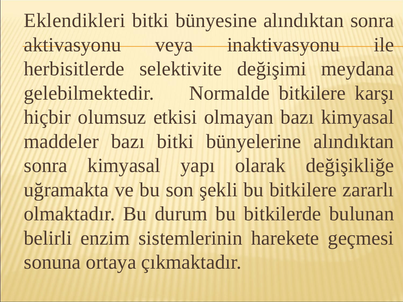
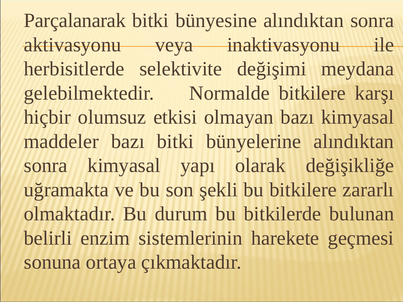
Eklendikleri: Eklendikleri -> Parçalanarak (75, 21)
